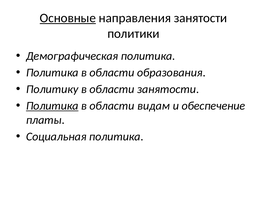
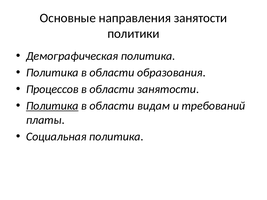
Основные underline: present -> none (68, 18)
Политику: Политику -> Процессов (52, 89)
обеспечение: обеспечение -> требований (213, 106)
